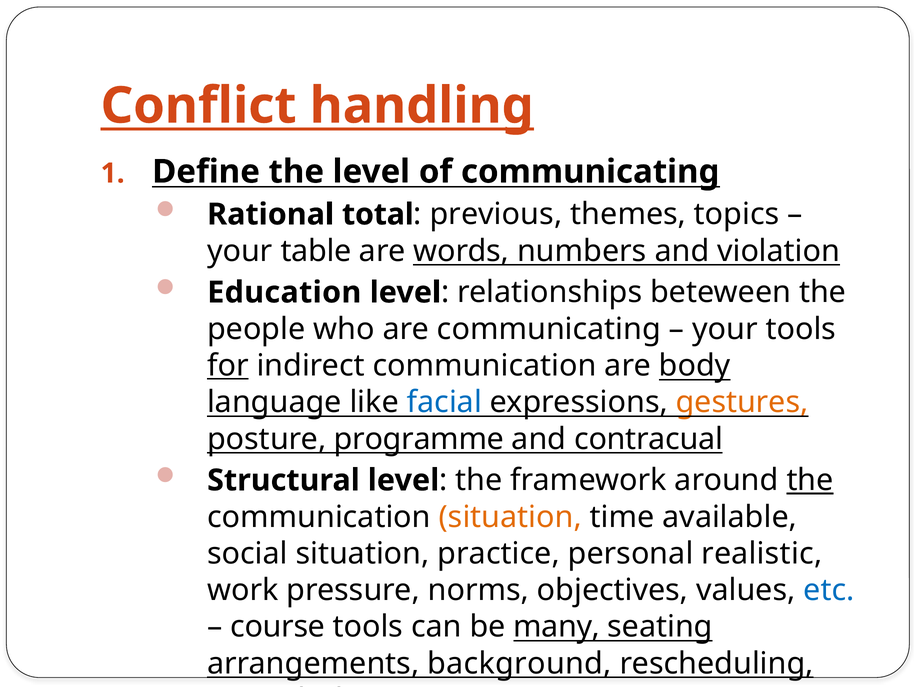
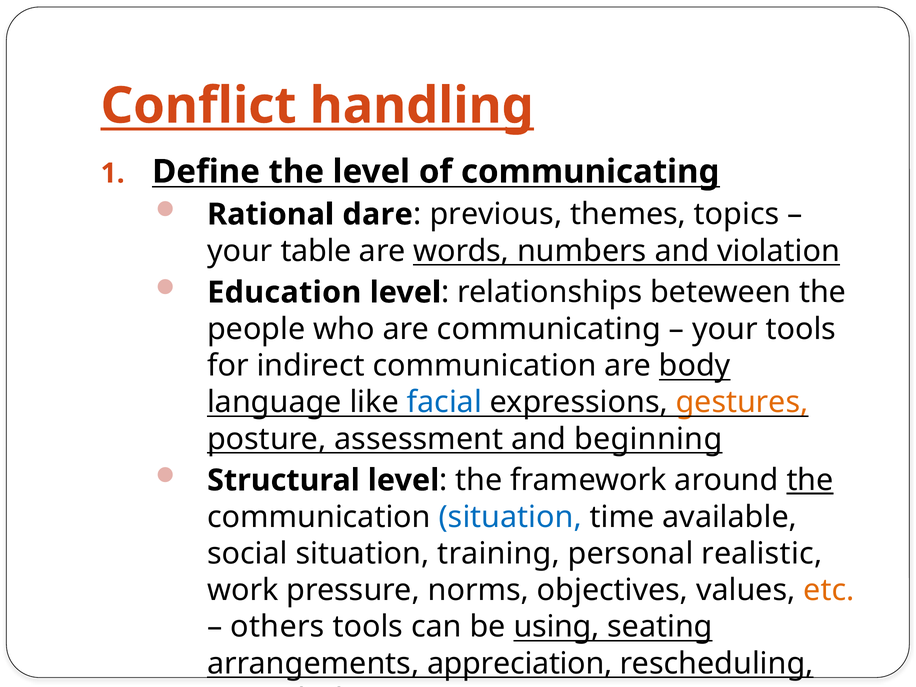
total: total -> dare (378, 214)
for underline: present -> none (228, 366)
programme: programme -> assessment (419, 439)
contracual: contracual -> beginning (648, 439)
situation colour: orange -> blue (510, 517)
practice: practice -> training (499, 554)
etc colour: blue -> orange (829, 590)
course: course -> others (277, 627)
many: many -> using (557, 627)
background: background -> appreciation (520, 664)
